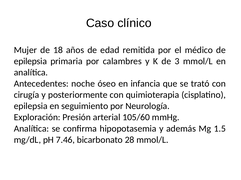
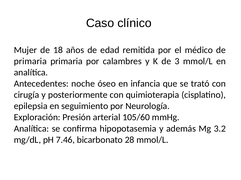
epilepsia: epilepsia -> primaria (30, 62)
1.5: 1.5 -> 3.2 (220, 129)
